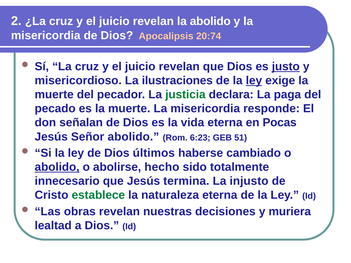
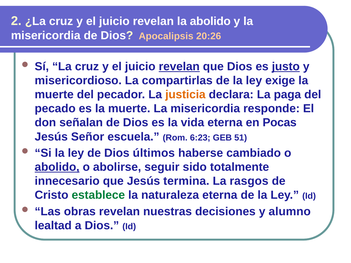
20:74: 20:74 -> 20:26 (209, 36)
revelan underline: none -> present (179, 67)
ilustraciones: ilustraciones -> compartirlas (177, 81)
ley underline: present -> none (254, 81)
justicia colour: green -> orange (185, 95)
Señor abolido: abolido -> escuela (133, 137)
hecho: hecho -> seguir (162, 167)
injusto: injusto -> rasgos (249, 181)
muriera: muriera -> alumno (290, 212)
